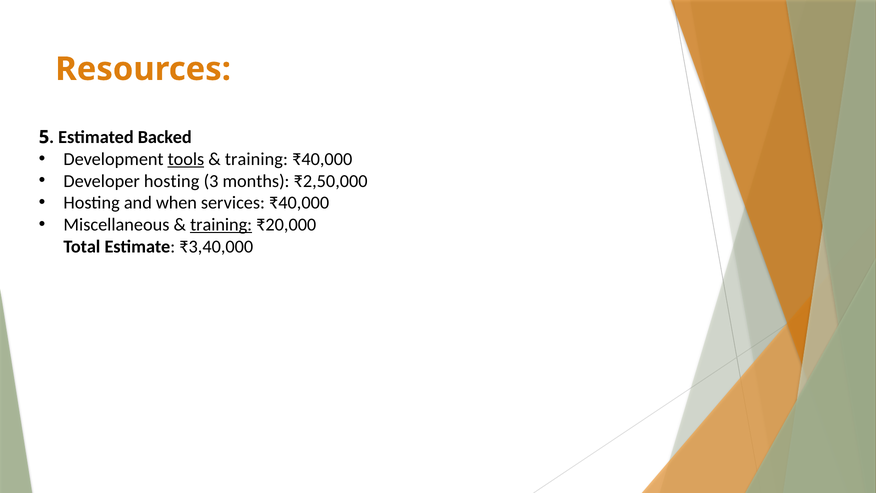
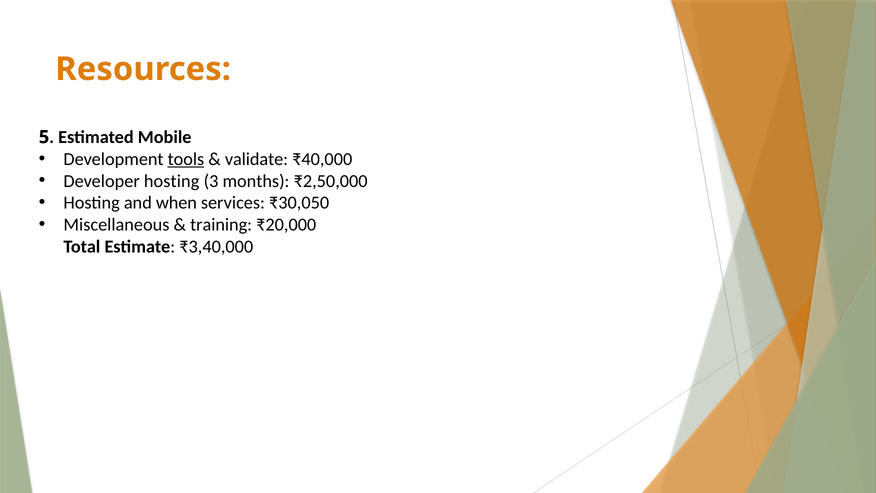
Backed: Backed -> Mobile (165, 137)
training: training -> validate (256, 159)
services ₹40,000: ₹40,000 -> ₹30,050 (299, 203)
training underline: present -> none (221, 225)
